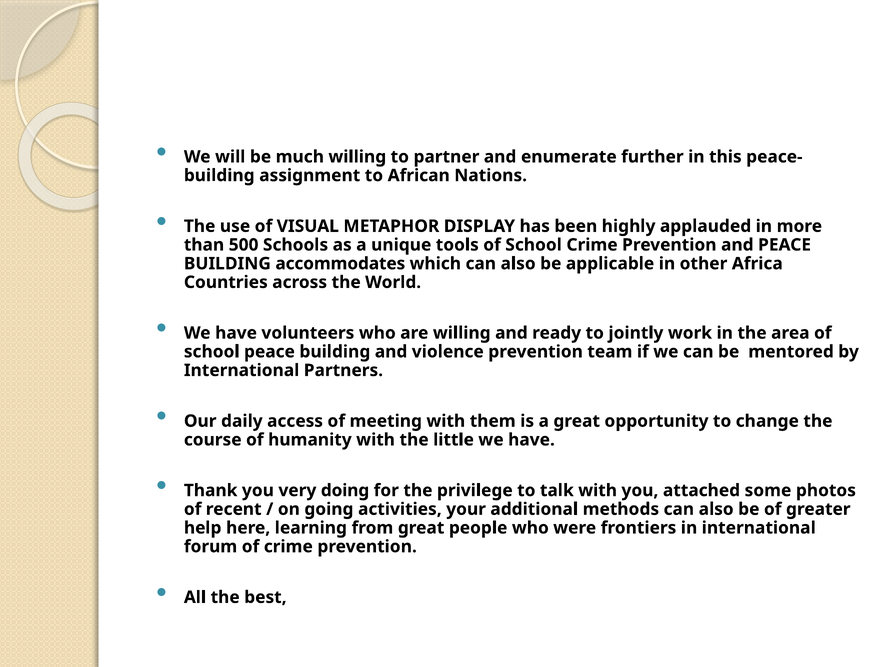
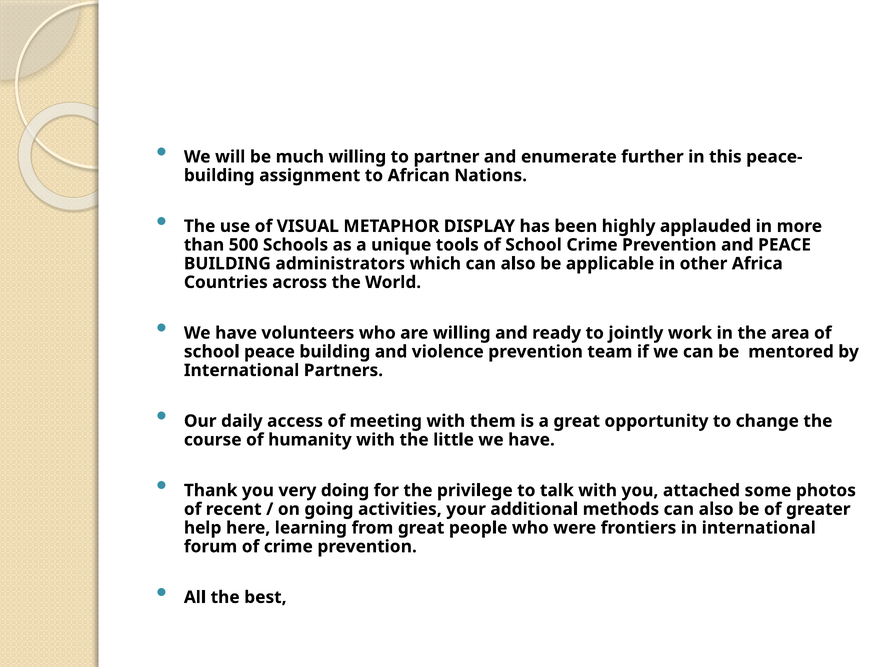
accommodates: accommodates -> administrators (340, 263)
